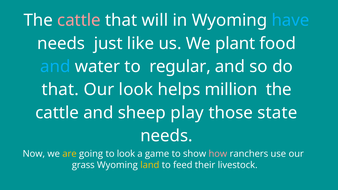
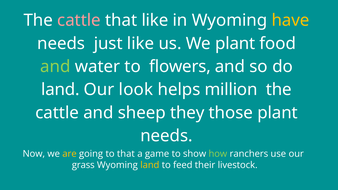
that will: will -> like (155, 20)
have colour: light blue -> yellow (291, 20)
and colour: light blue -> light green (55, 67)
regular: regular -> flowers (180, 67)
that: that -> land (60, 90)
play: play -> they (187, 113)
those state: state -> plant (278, 113)
to look: look -> that (126, 154)
how colour: pink -> light green (218, 154)
